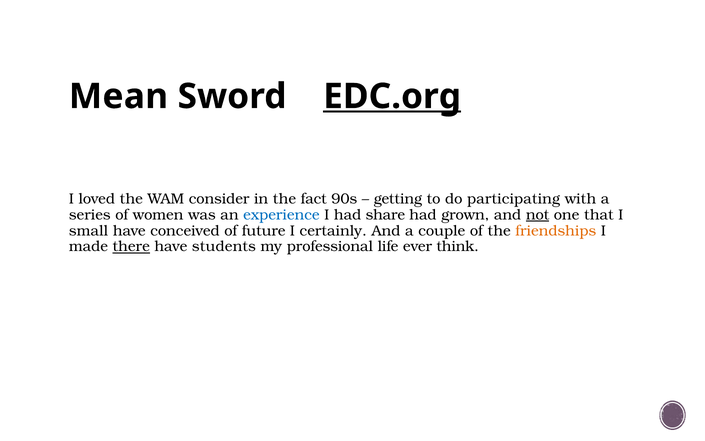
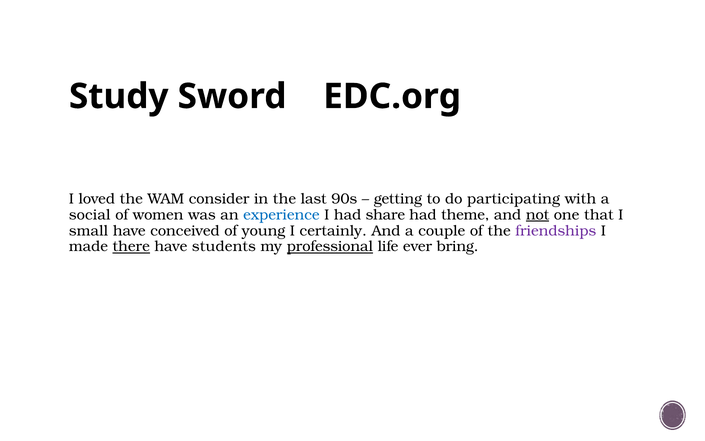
Mean: Mean -> Study (119, 96)
EDC.org underline: present -> none (392, 96)
fact: fact -> last (314, 199)
series: series -> social (90, 215)
grown: grown -> theme (465, 215)
future: future -> young (264, 231)
friendships colour: orange -> purple (556, 231)
professional underline: none -> present (330, 246)
think: think -> bring (458, 246)
